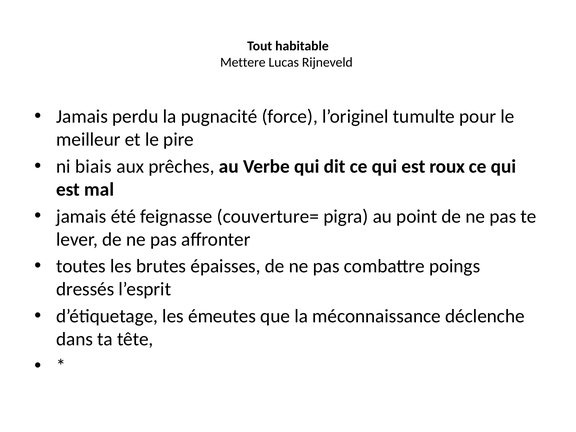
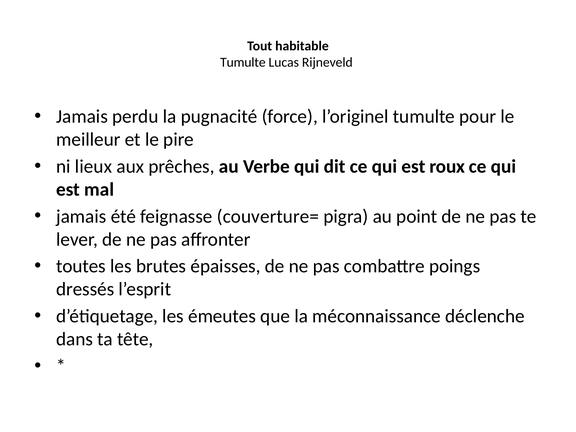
Mettere: Mettere -> Tumulte (243, 62)
biais: biais -> lieux (94, 166)
